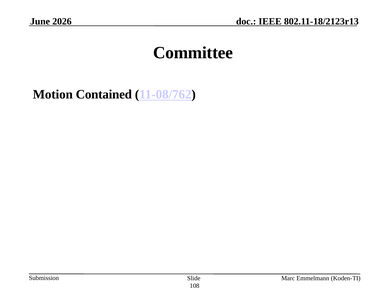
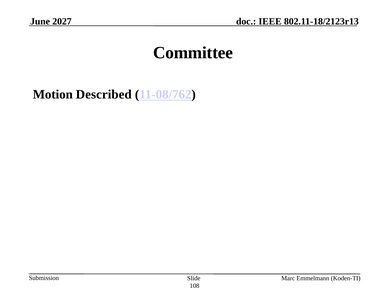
2026: 2026 -> 2027 (62, 21)
Contained: Contained -> Described (104, 94)
